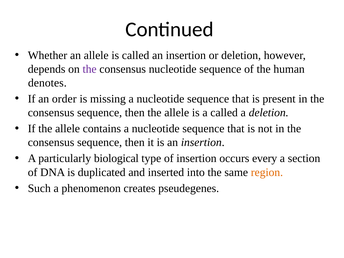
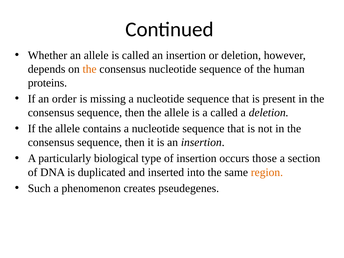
the colour: purple -> orange (90, 69)
denotes: denotes -> proteins (47, 83)
every: every -> those (265, 158)
